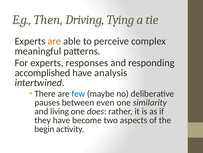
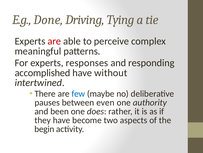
Then: Then -> Done (48, 20)
are colour: orange -> red (54, 41)
analysis: analysis -> without (111, 72)
similarity: similarity -> authority (150, 102)
living: living -> been (60, 111)
